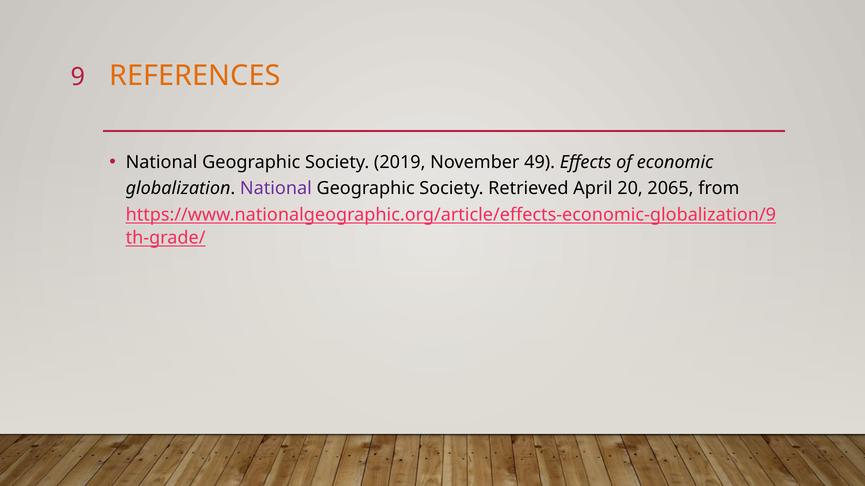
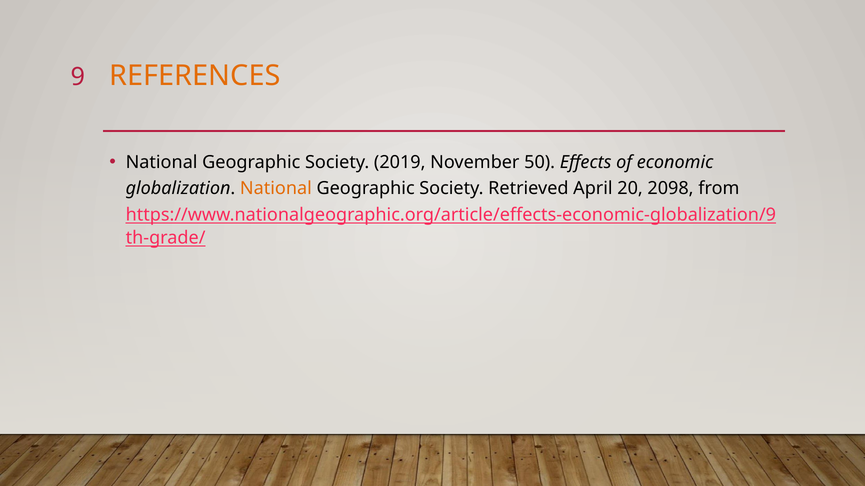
49: 49 -> 50 (540, 163)
National colour: purple -> orange (276, 189)
2065: 2065 -> 2098 (671, 189)
